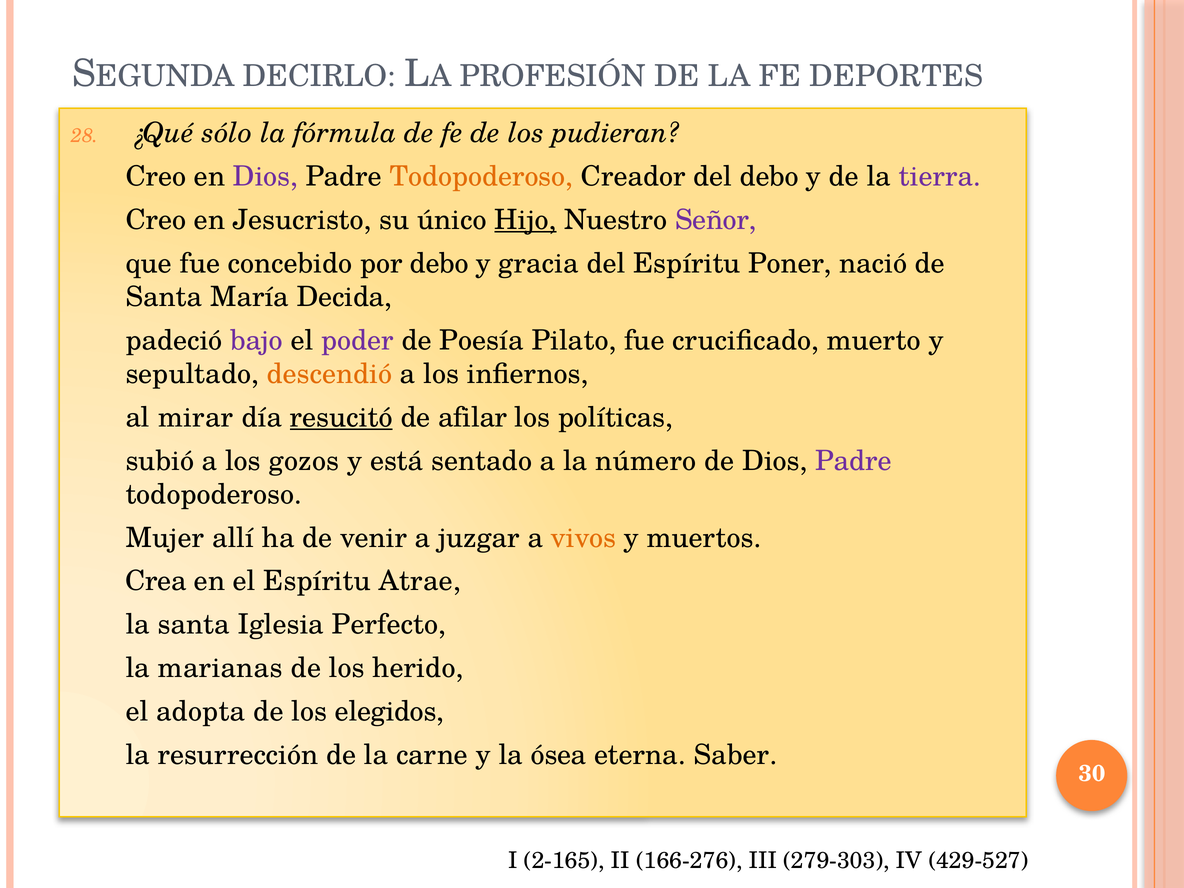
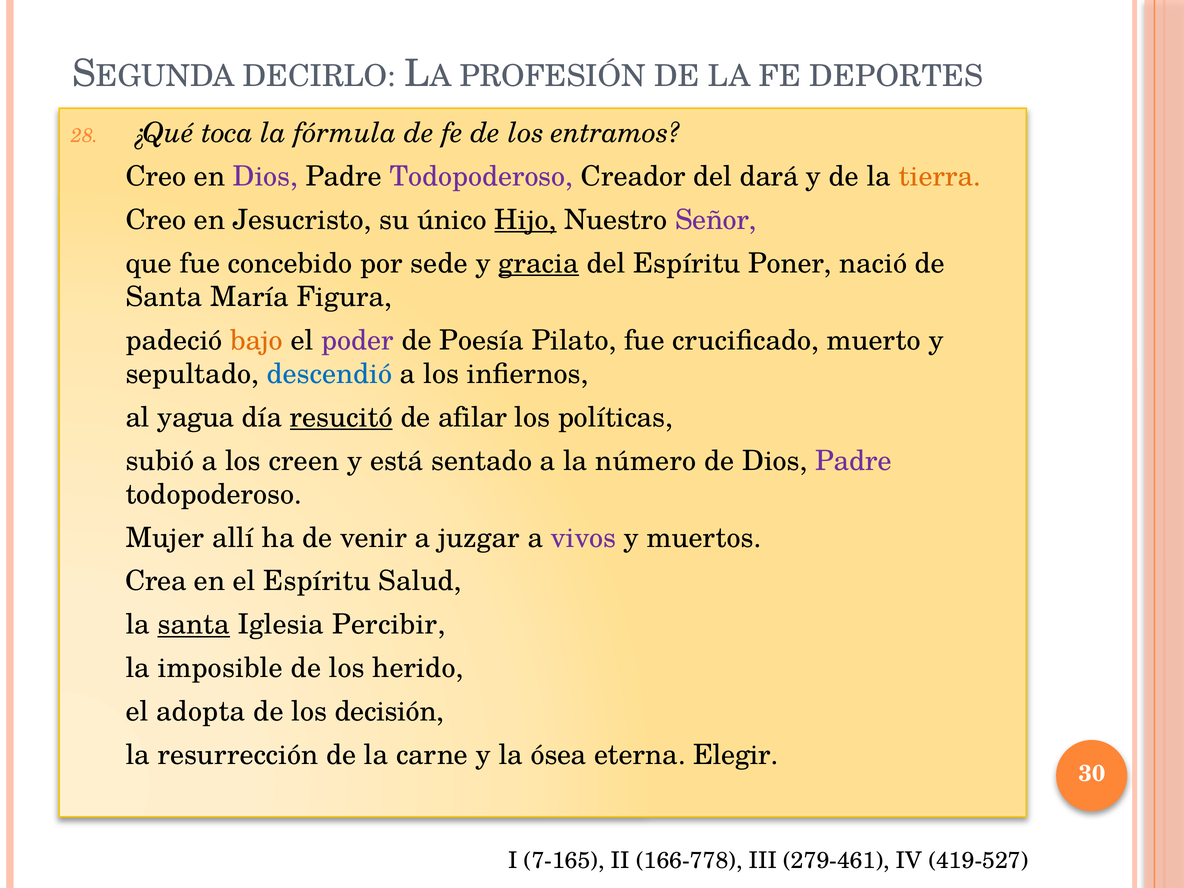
sólo: sólo -> toca (227, 133)
pudieran: pudieran -> entramos (616, 133)
Todopoderoso colour: orange -> purple (481, 176)
del debo: debo -> dará (769, 176)
tierra colour: purple -> orange (940, 176)
por debo: debo -> sede (439, 263)
gracia underline: none -> present (539, 263)
Decida: Decida -> Figura (344, 297)
bajo colour: purple -> orange (257, 340)
descendió colour: orange -> blue (329, 374)
mirar: mirar -> yagua (196, 417)
gozos: gozos -> creen (304, 461)
vivos colour: orange -> purple (584, 538)
Atrae: Atrae -> Salud (420, 581)
santa underline: none -> present (194, 625)
Perfecto: Perfecto -> Percibir (389, 625)
marianas: marianas -> imposible (220, 668)
elegidos: elegidos -> decisión (389, 712)
Saber: Saber -> Elegir (736, 755)
2-165: 2-165 -> 7-165 (564, 860)
166-276: 166-276 -> 166-778 (689, 860)
279-303: 279-303 -> 279-461 (836, 860)
429-527: 429-527 -> 419-527 (978, 860)
